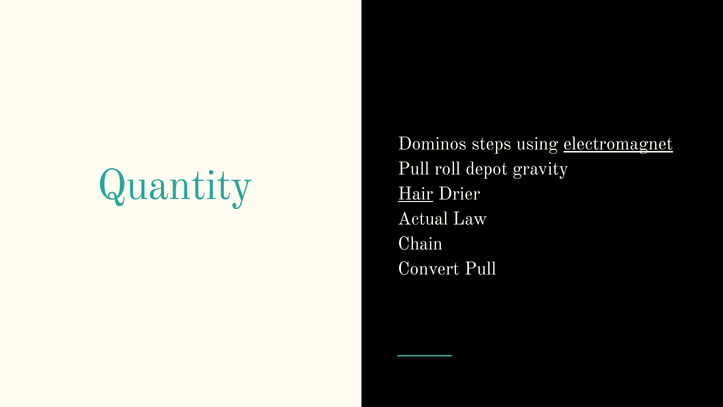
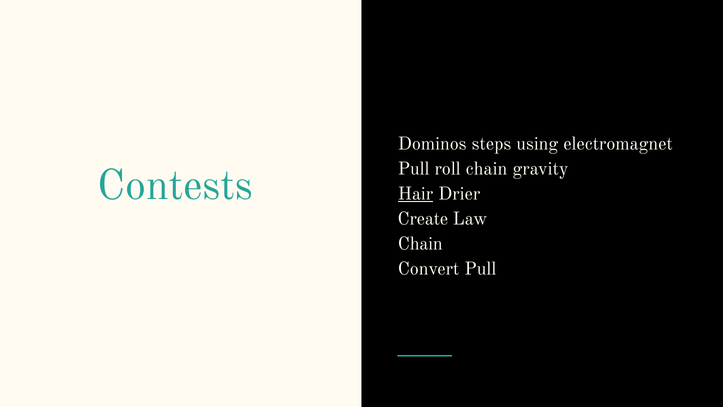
electromagnet underline: present -> none (618, 144)
roll depot: depot -> chain (487, 169)
Quantity: Quantity -> Contests (175, 185)
Actual: Actual -> Create (423, 219)
